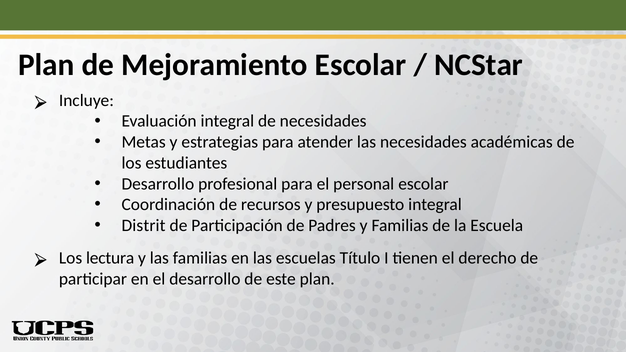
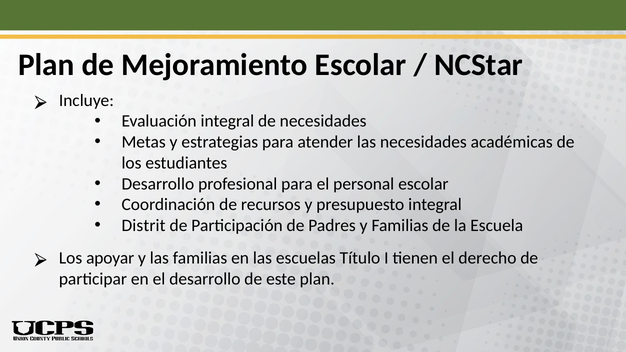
lectura: lectura -> apoyar (110, 258)
